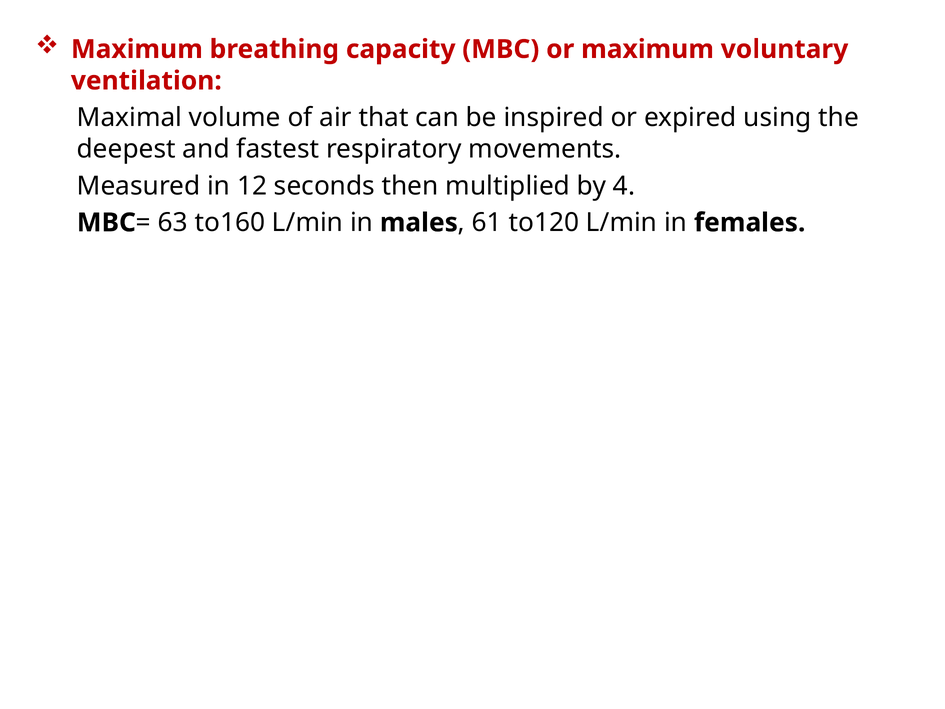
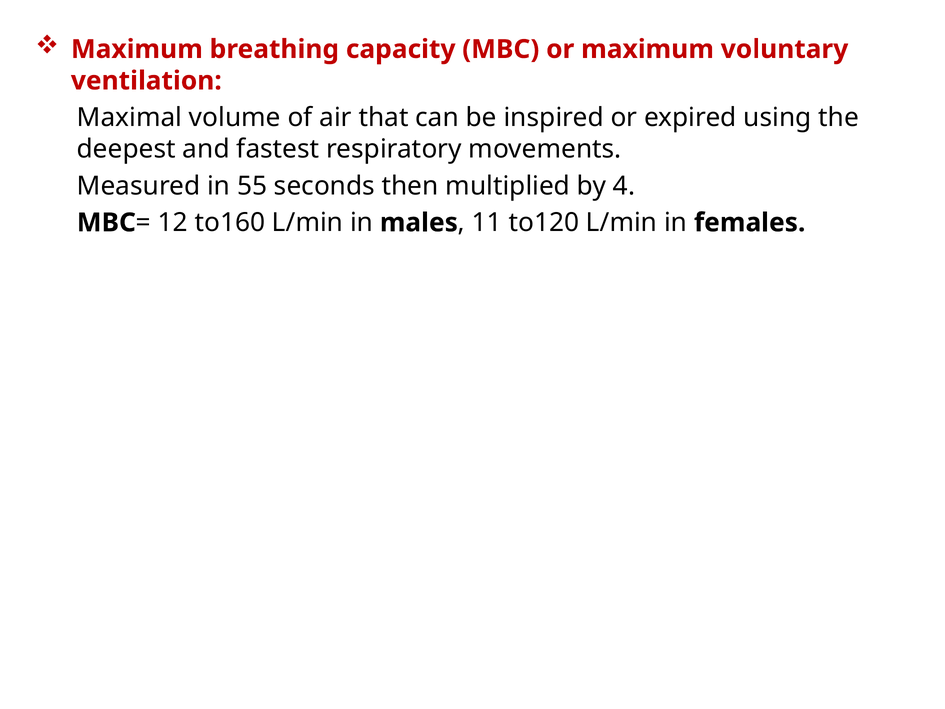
12: 12 -> 55 (252, 186)
63: 63 -> 12 (173, 223)
61: 61 -> 11 (487, 223)
